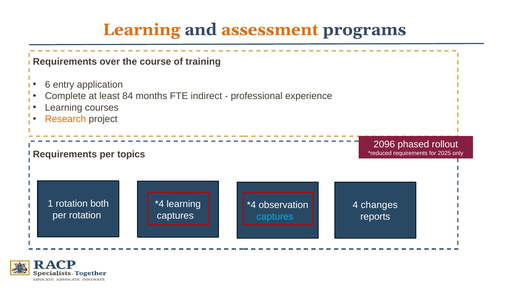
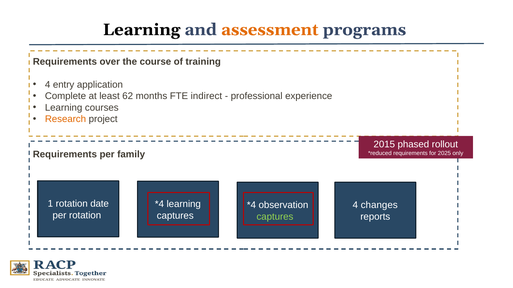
Learning colour: orange -> black (142, 30)
6: 6 -> 4 (48, 85)
84: 84 -> 62 (128, 96)
2096: 2096 -> 2015 (384, 145)
topics: topics -> family (131, 155)
both: both -> date (100, 204)
captures colour: light blue -> light green (275, 217)
